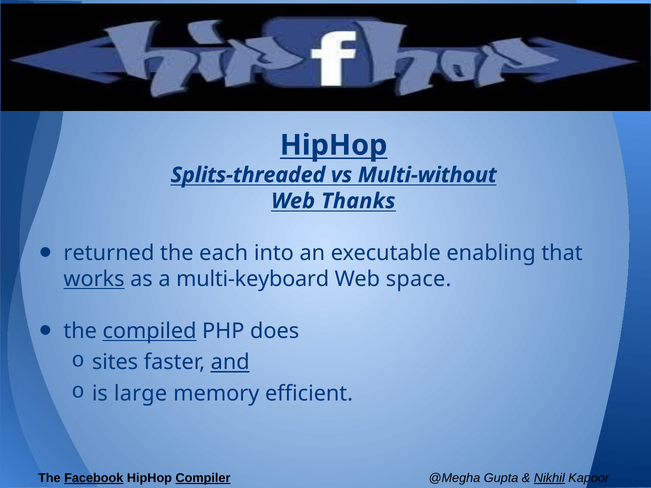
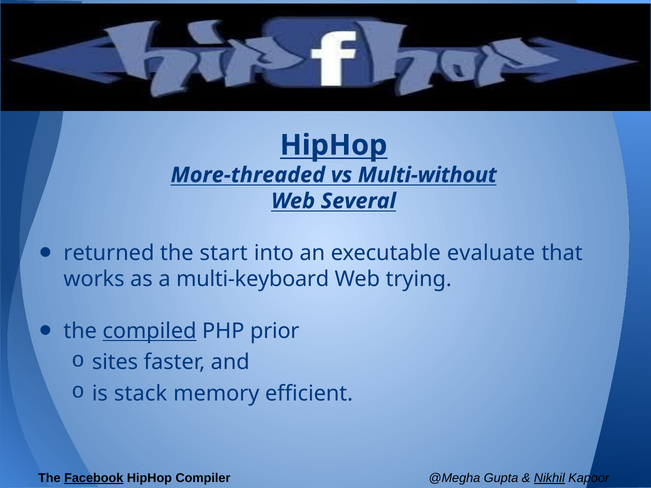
Splits-threaded: Splits-threaded -> More-threaded (248, 175)
Thanks: Thanks -> Several (358, 201)
each: each -> start (224, 253)
enabling: enabling -> evaluate (491, 253)
works underline: present -> none (94, 279)
space: space -> trying (419, 279)
does: does -> prior (275, 331)
and underline: present -> none (230, 362)
large: large -> stack (141, 394)
Compiler underline: present -> none (203, 478)
